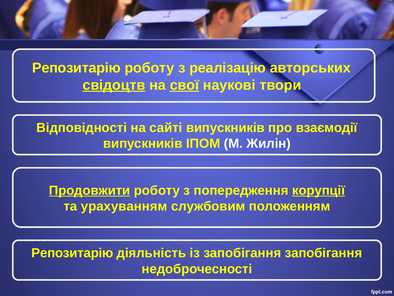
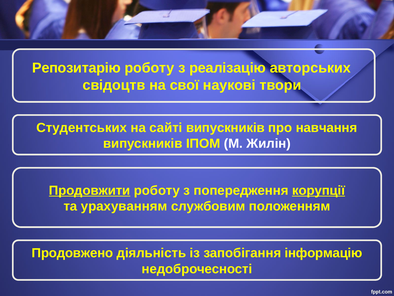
свідоцтв underline: present -> none (114, 85)
свої underline: present -> none (184, 85)
Відповідності: Відповідності -> Студентських (82, 128)
взаємодії: взаємодії -> навчання (327, 128)
Репозитарію: Репозитарію -> Продовжено (72, 253)
запобігання запобігання: запобігання -> інформацію (324, 253)
